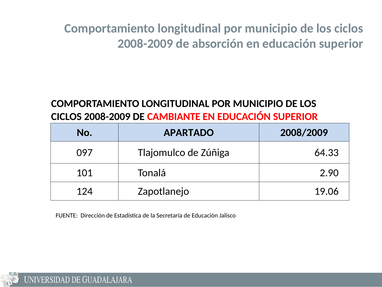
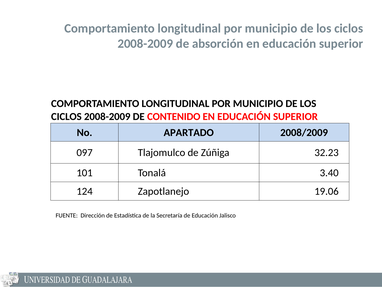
CAMBIANTE: CAMBIANTE -> CONTENIDO (174, 116)
64.33: 64.33 -> 32.23 (327, 152)
2.90: 2.90 -> 3.40 (329, 173)
